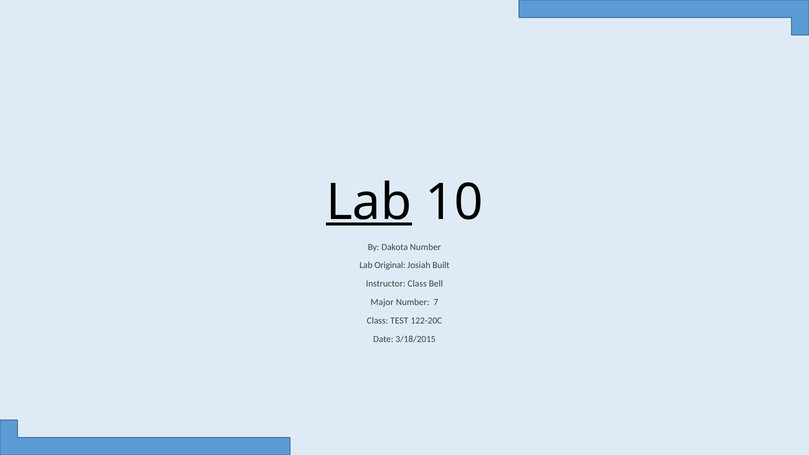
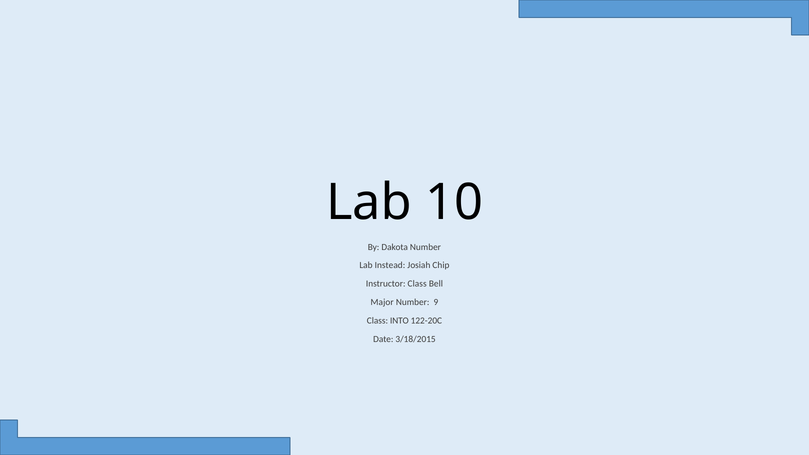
Lab underline: present -> none (369, 202)
Original: Original -> Instead (390, 265)
Built: Built -> Chip (441, 265)
7: 7 -> 9 (436, 302)
TEST: TEST -> INTO (399, 321)
